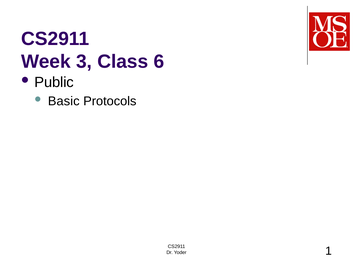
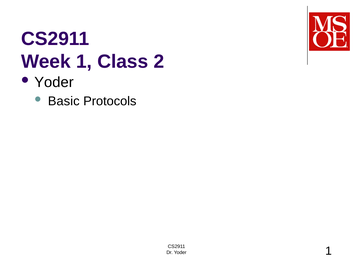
Week 3: 3 -> 1 (84, 62)
6: 6 -> 2 (159, 62)
Public: Public -> Yoder (54, 82)
